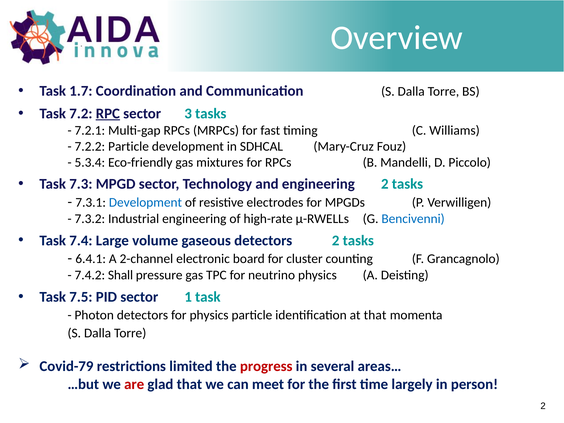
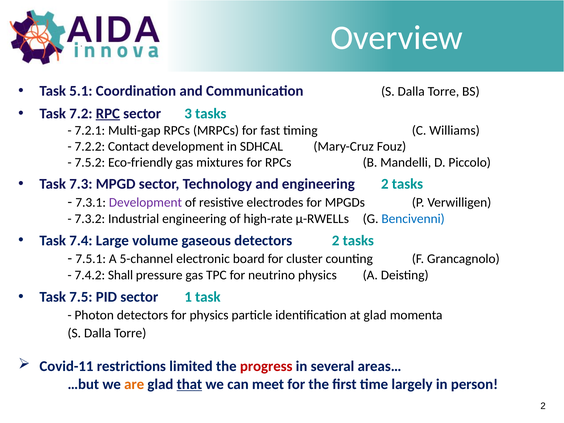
1.7: 1.7 -> 5.1 (81, 91)
7.2.2 Particle: Particle -> Contact (129, 146)
5.3.4: 5.3.4 -> 7.5.2 (90, 162)
Development colour: blue -> purple (145, 202)
6.4.1: 6.4.1 -> 7.5.1 (91, 259)
2-channel: 2-channel -> 5-channel (146, 259)
at that: that -> glad (375, 315)
Covid-79: Covid-79 -> Covid-11 (66, 366)
are colour: red -> orange (134, 384)
that underline: none -> present (189, 384)
